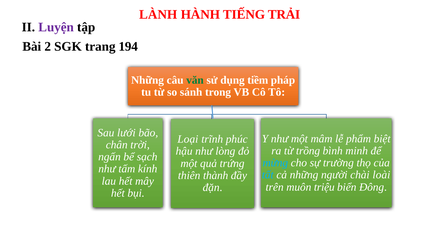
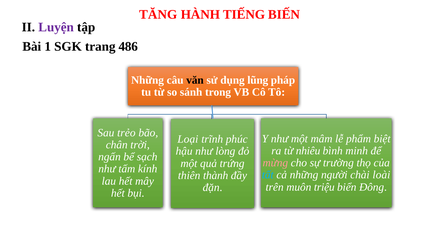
LÀNH: LÀNH -> TĂNG (158, 14)
TRẢI: TRẢI -> BIẾN (284, 14)
2: 2 -> 1 (48, 46)
194: 194 -> 486 (128, 46)
văn colour: green -> black (195, 80)
tiềm: tiềm -> lũng (258, 80)
lưới: lưới -> trẻo (126, 133)
trồng: trồng -> nhiêu (308, 151)
mừng colour: light blue -> pink (275, 163)
